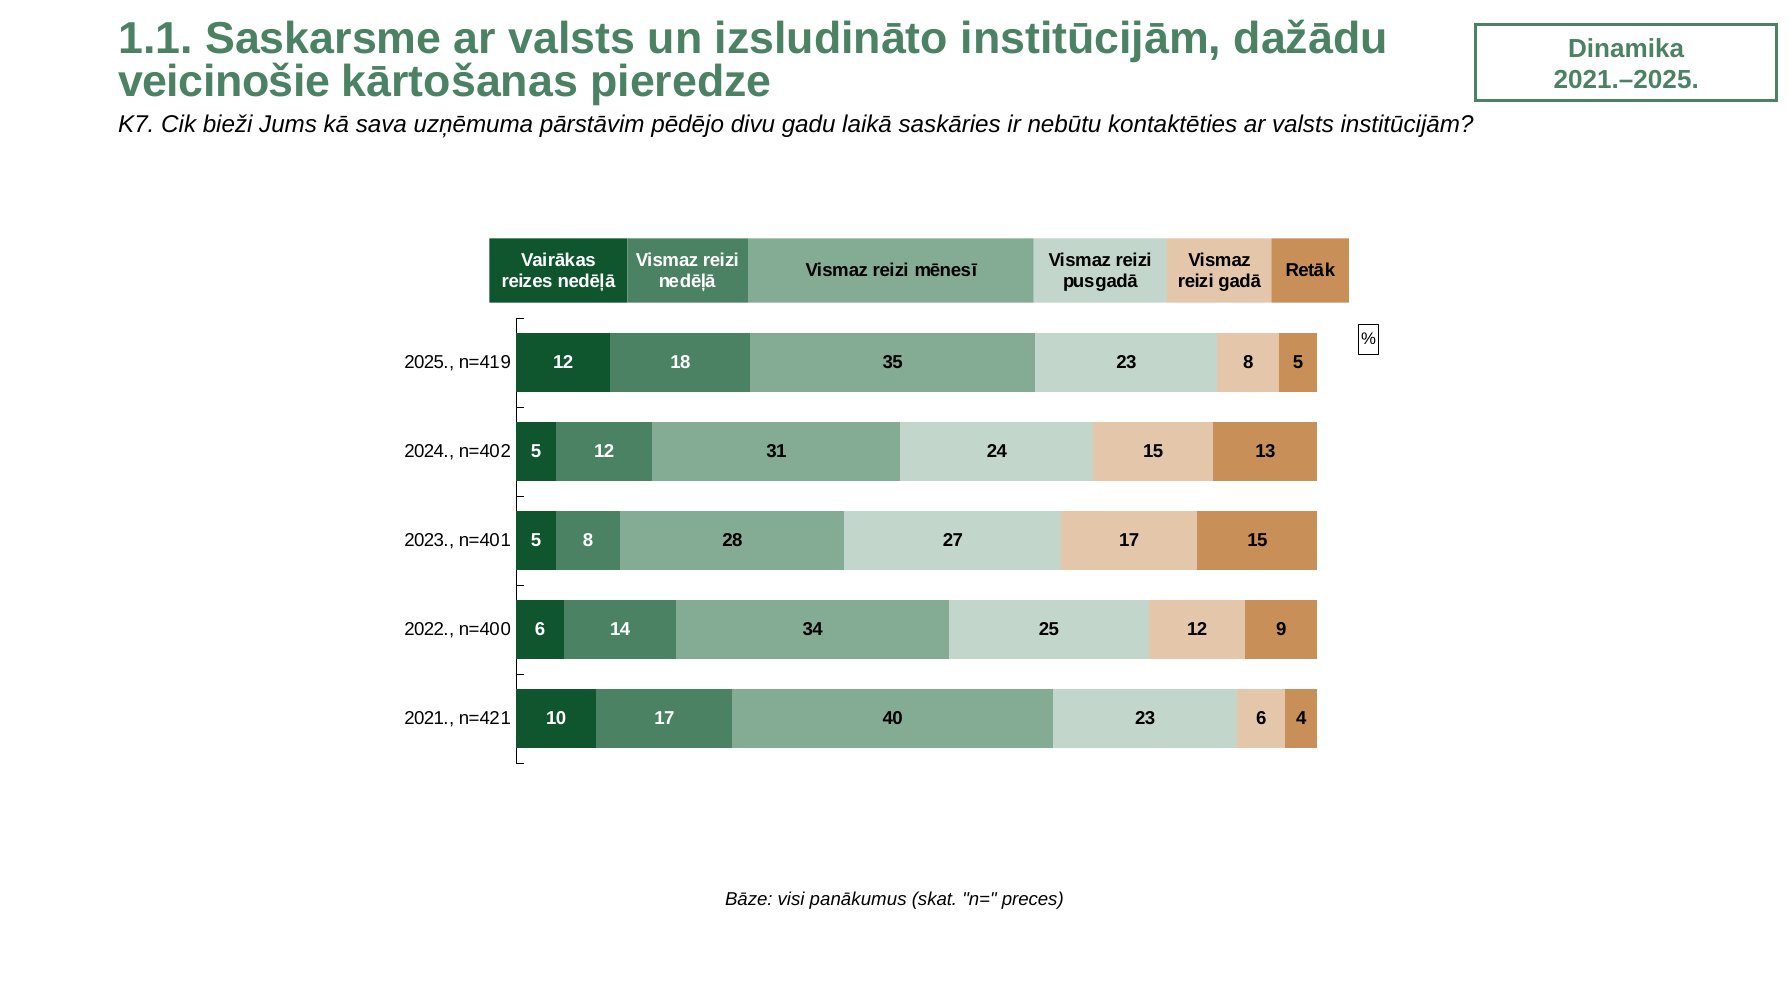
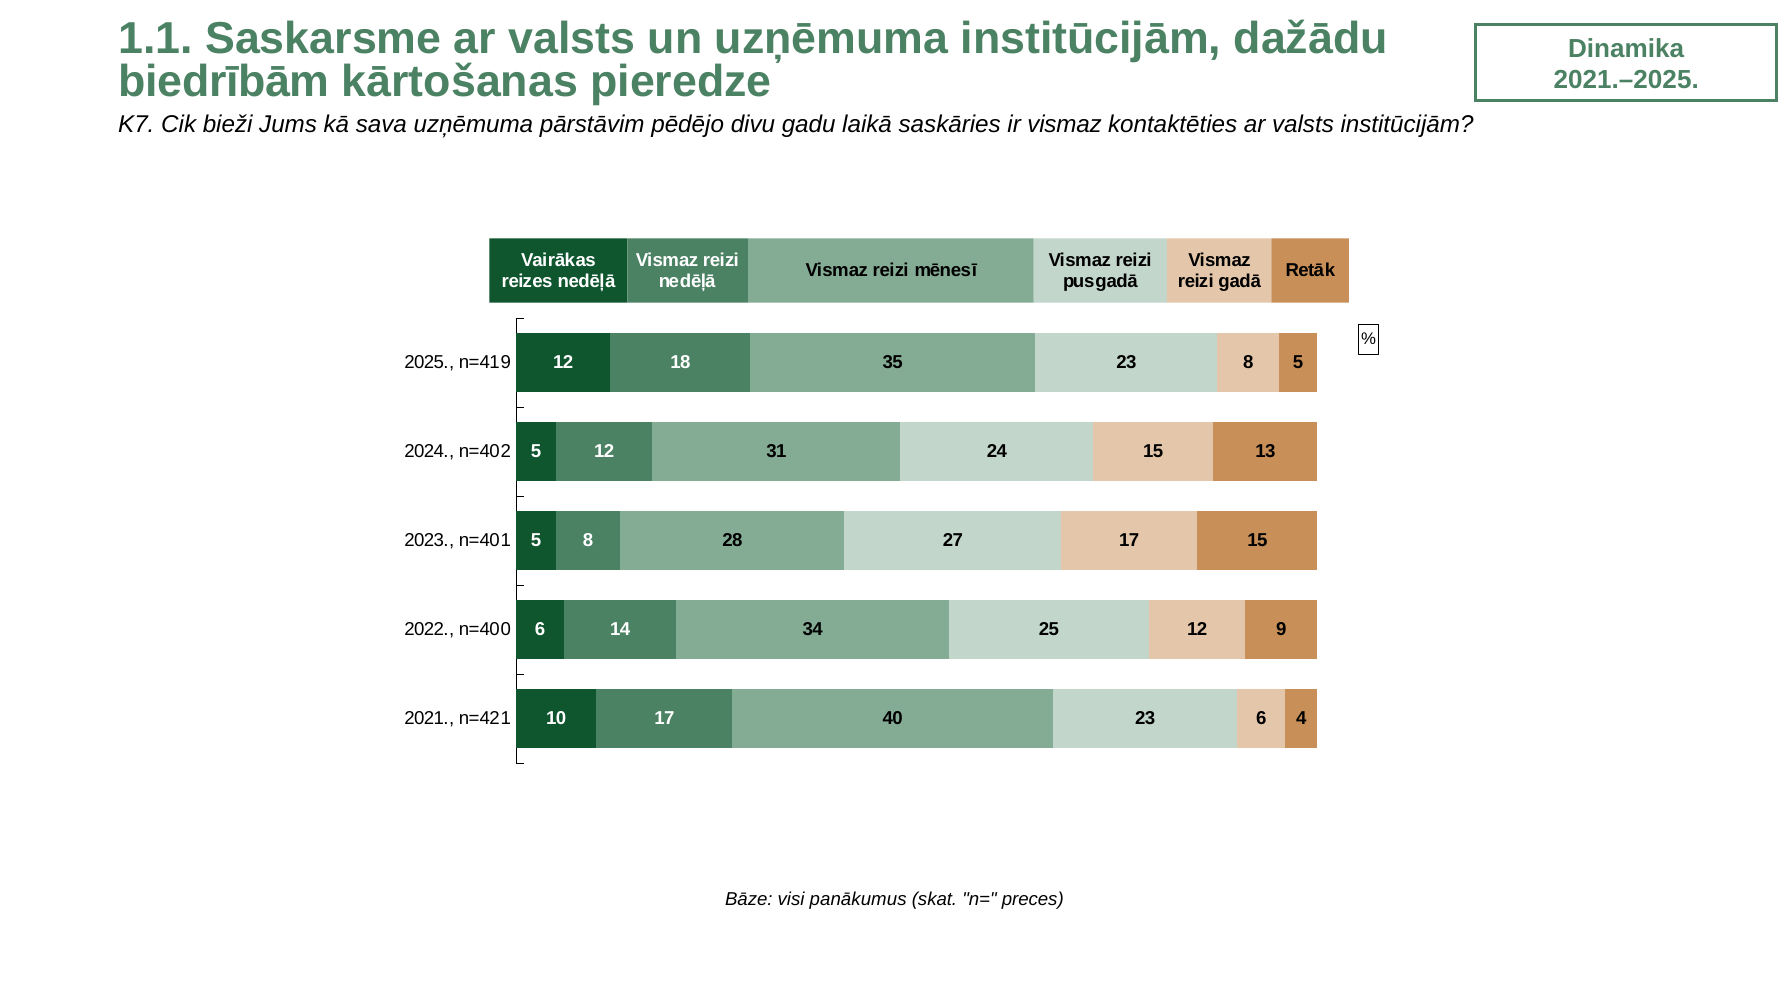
un izsludināto: izsludināto -> uzņēmuma (831, 39)
veicinošie: veicinošie -> biedrībām (224, 82)
ir nebūtu: nebūtu -> vismaz (1065, 125)
